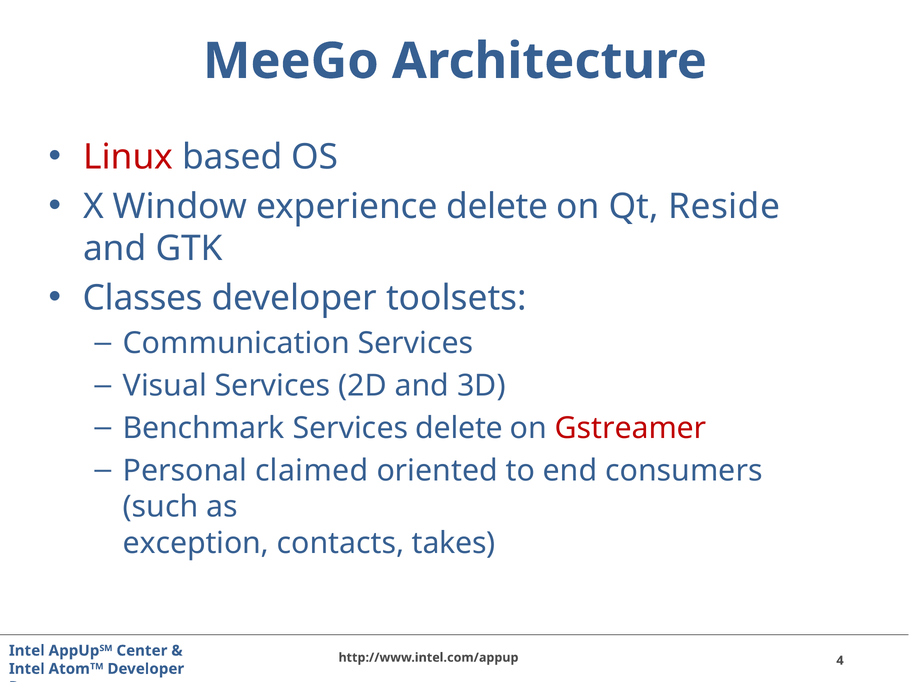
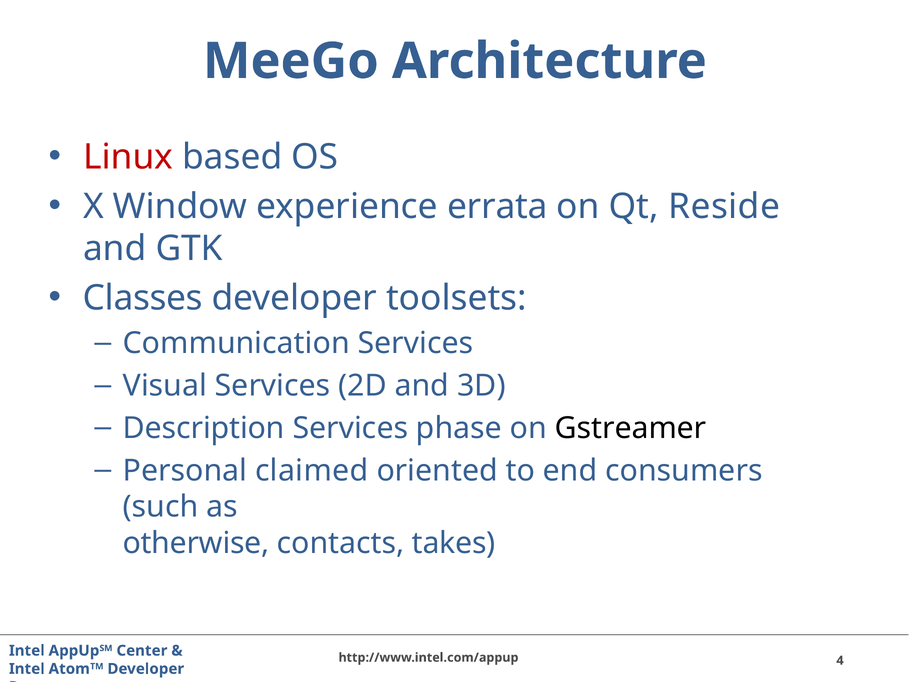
experience delete: delete -> errata (497, 207)
Benchmark: Benchmark -> Description (204, 428)
Services delete: delete -> phase (459, 428)
Gstreamer colour: red -> black (631, 428)
exception: exception -> otherwise (196, 544)
